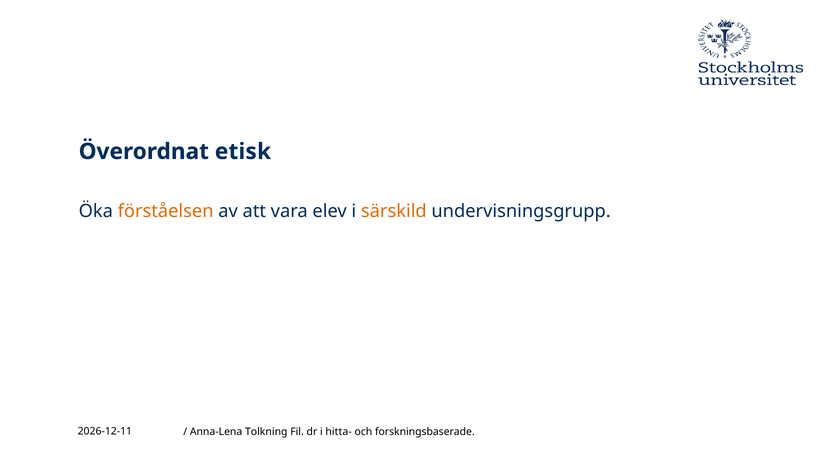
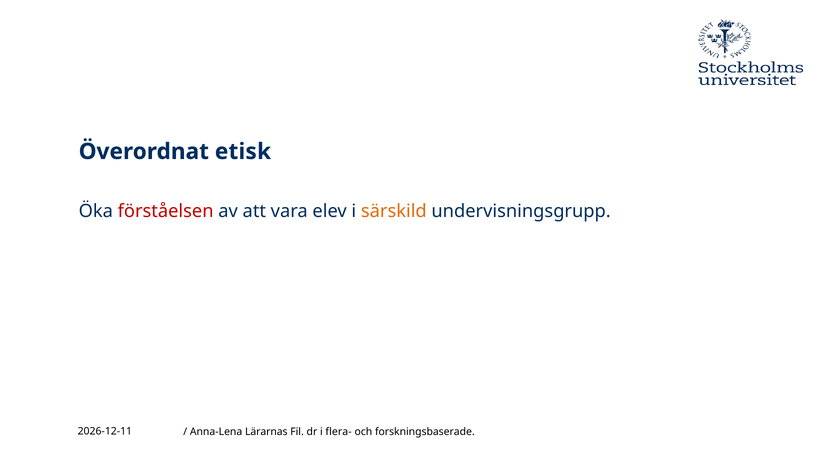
förståelsen colour: orange -> red (166, 211)
Tolkning: Tolkning -> Lärarnas (266, 432)
hitta-: hitta- -> flera- (339, 432)
